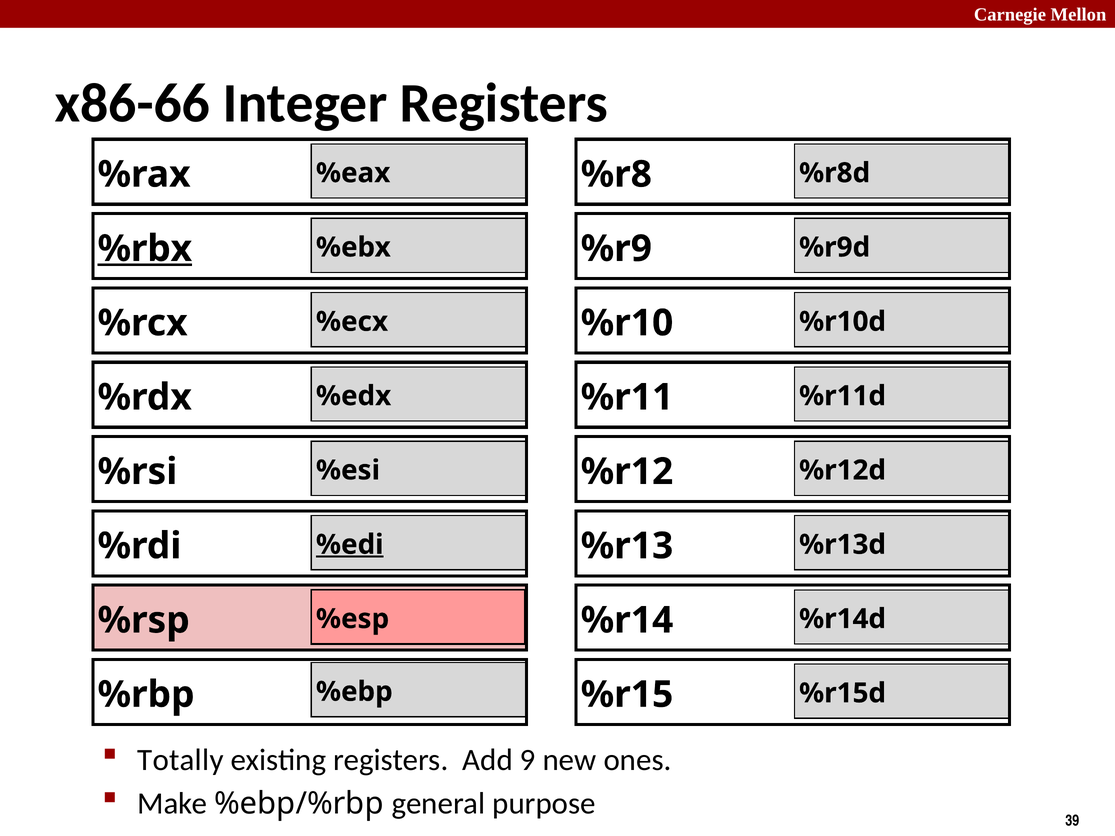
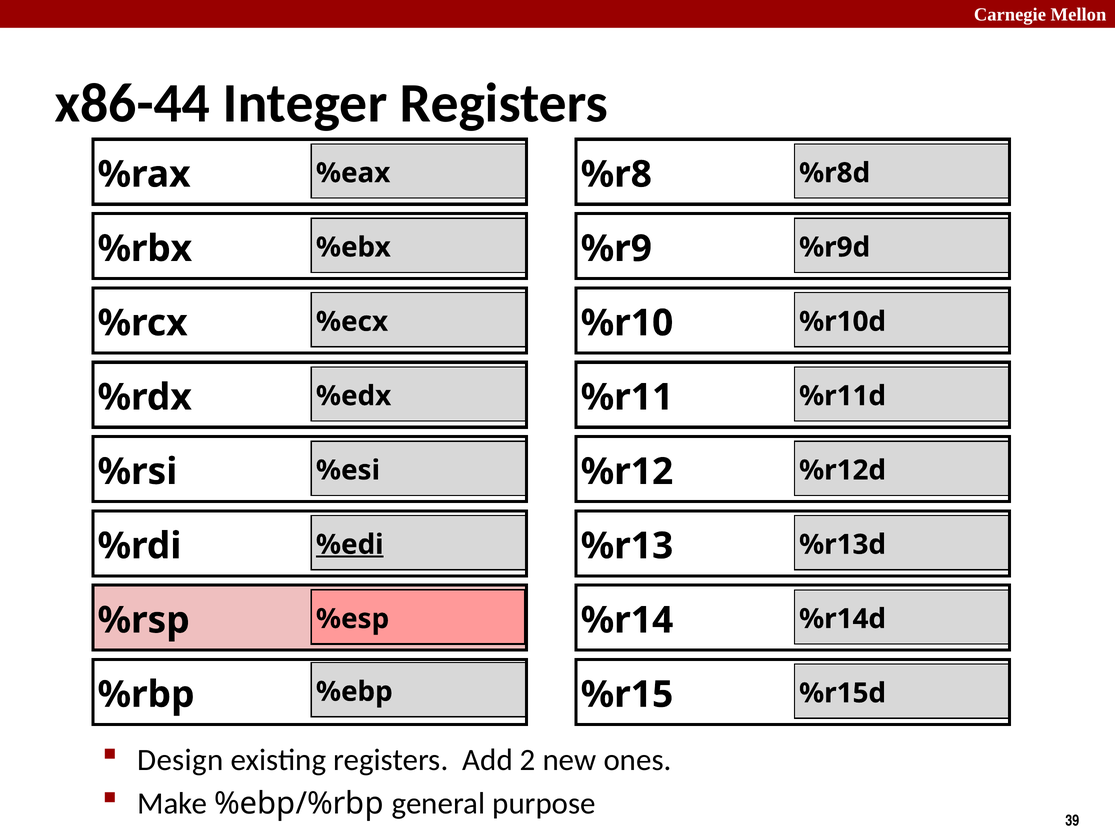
x86-66: x86-66 -> x86-44 (132, 103)
%rbx underline: present -> none (145, 249)
Totally: Totally -> Design (180, 760)
9: 9 -> 2 (528, 760)
